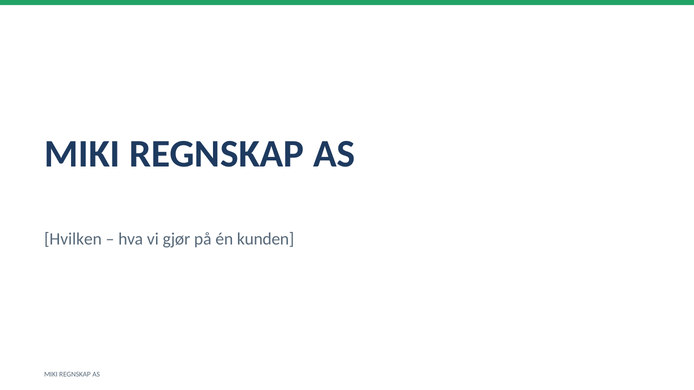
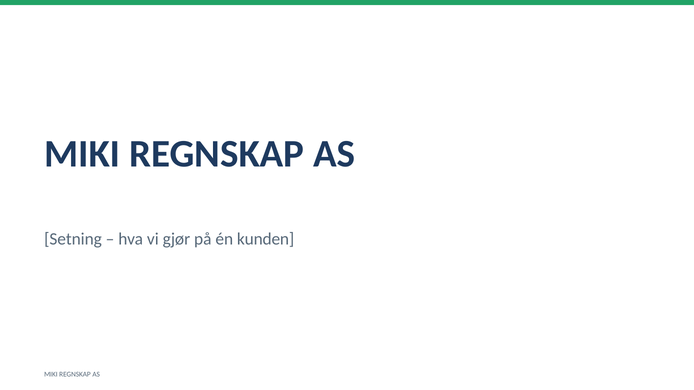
Hvilken: Hvilken -> Setning (73, 239)
